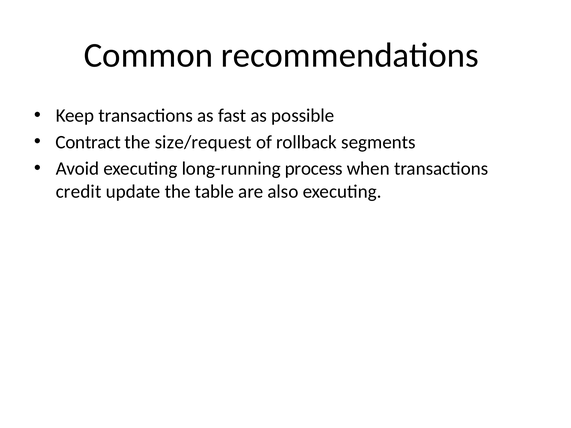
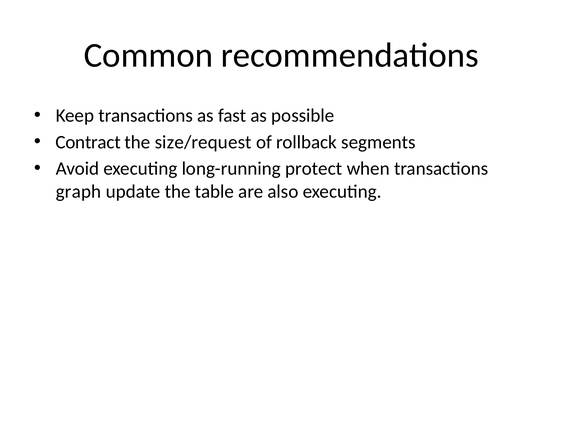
process: process -> protect (314, 169)
credit: credit -> graph (79, 192)
